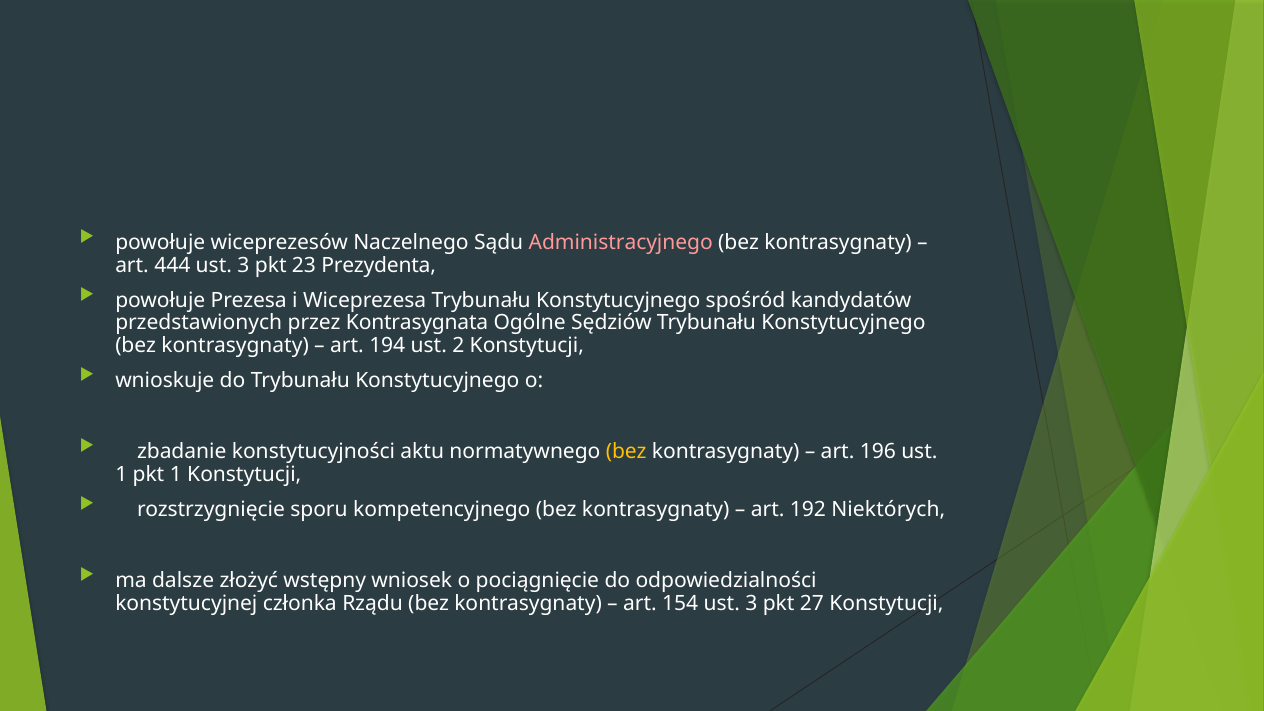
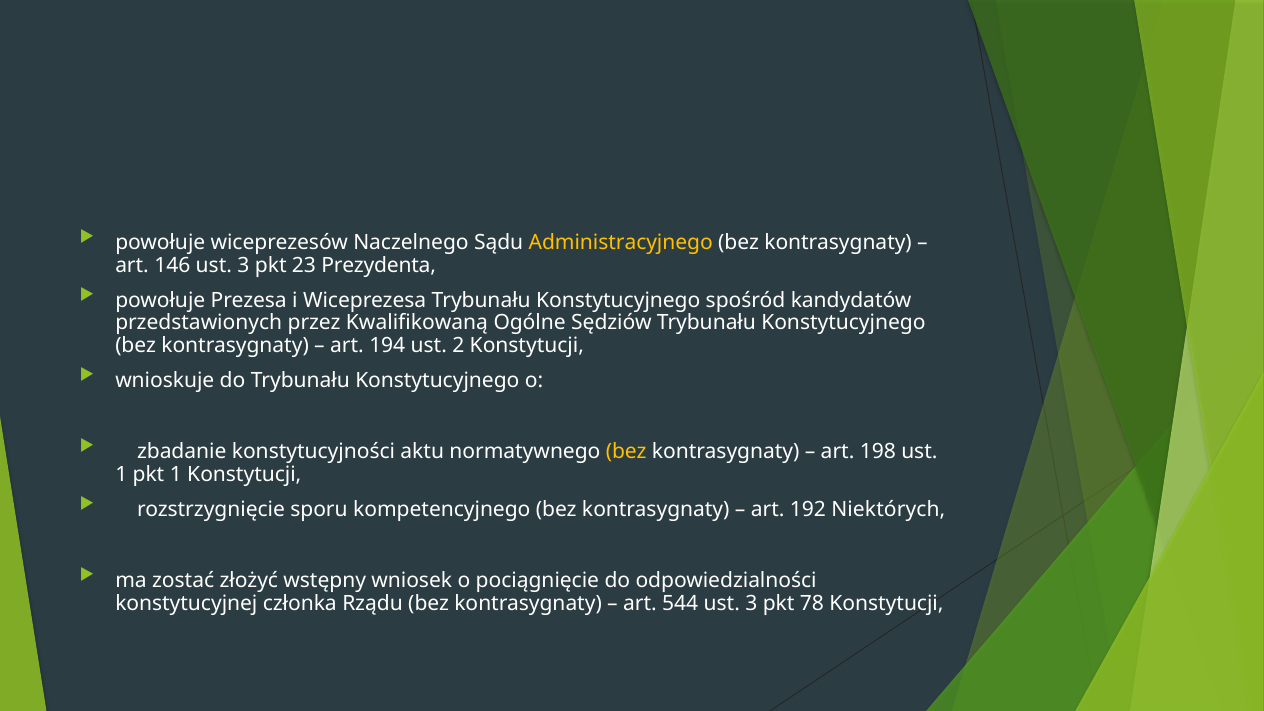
Administracyjnego colour: pink -> yellow (621, 243)
444: 444 -> 146 (172, 266)
Kontrasygnata: Kontrasygnata -> Kwalifikowaną (417, 323)
196: 196 -> 198 (878, 452)
dalsze: dalsze -> zostać (183, 581)
154: 154 -> 544 (680, 604)
27: 27 -> 78 (812, 604)
